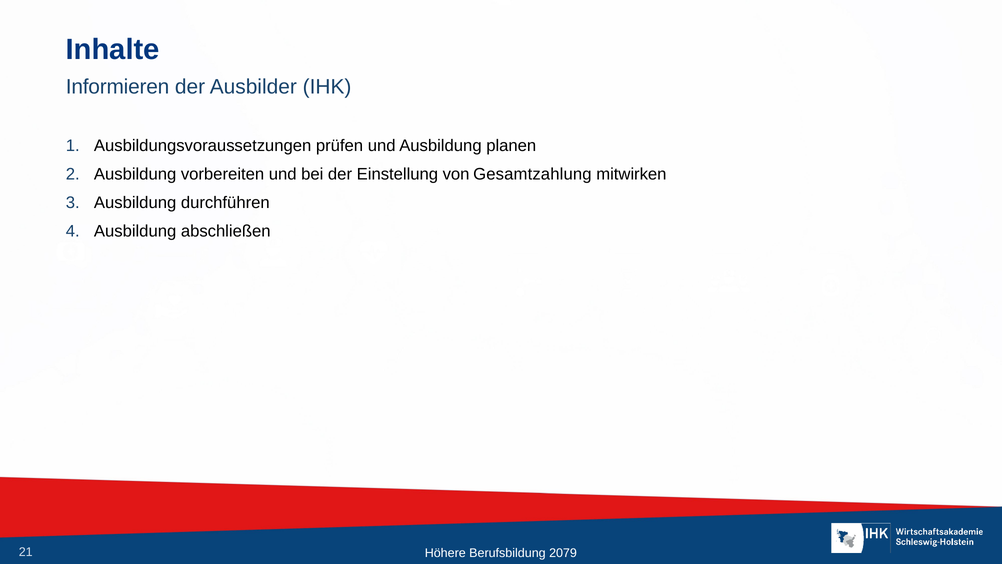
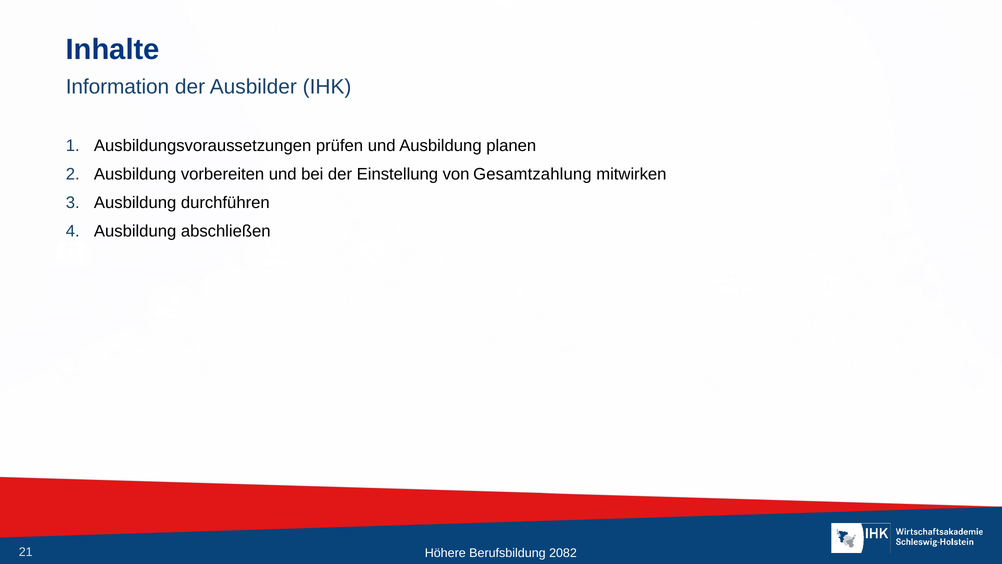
Informieren: Informieren -> Information (118, 87)
2079: 2079 -> 2082 (563, 553)
